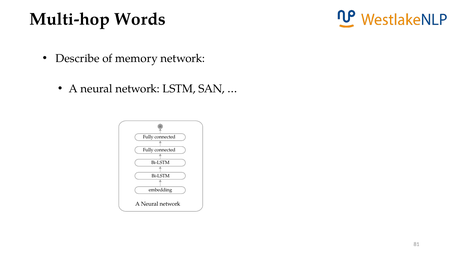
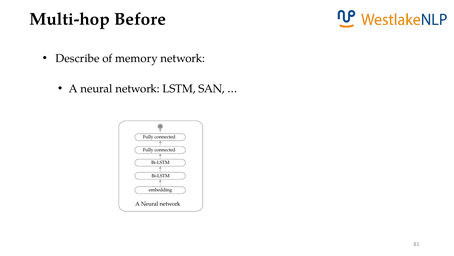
Words: Words -> Before (140, 19)
